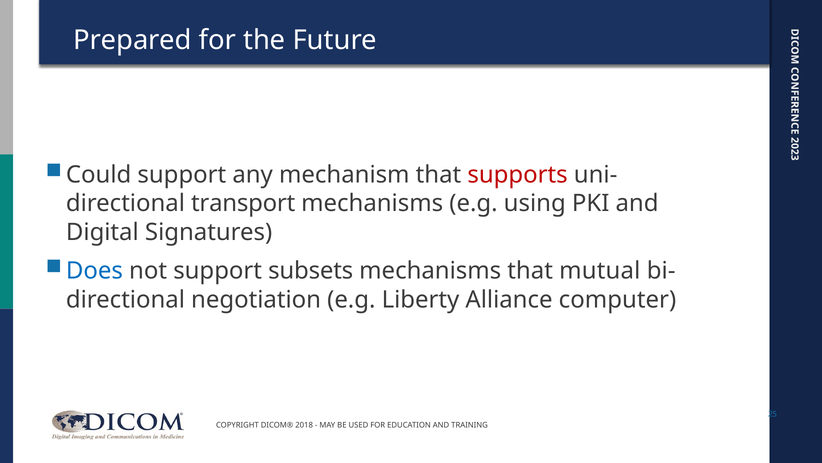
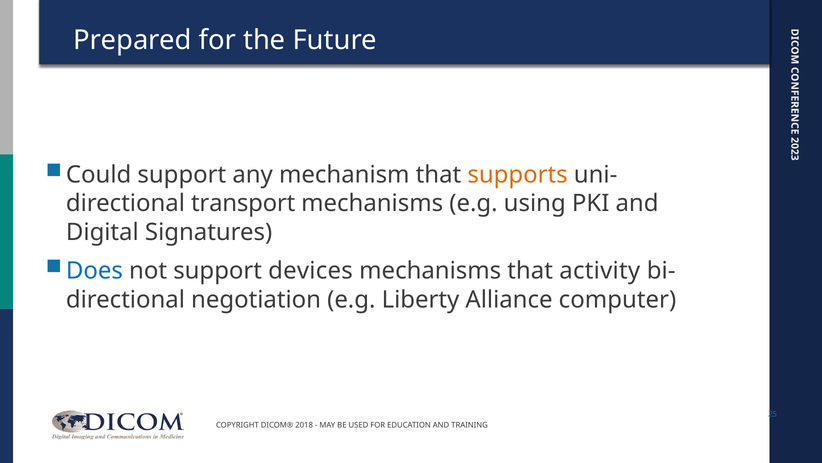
supports colour: red -> orange (518, 174)
subsets: subsets -> devices (310, 271)
mutual: mutual -> activity (600, 271)
